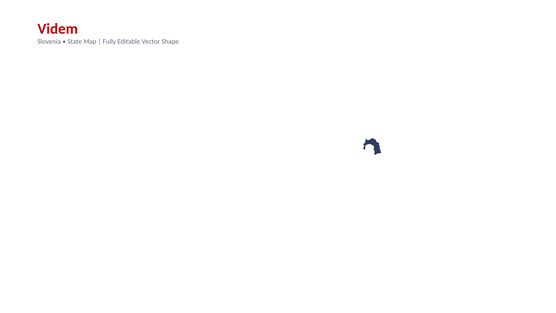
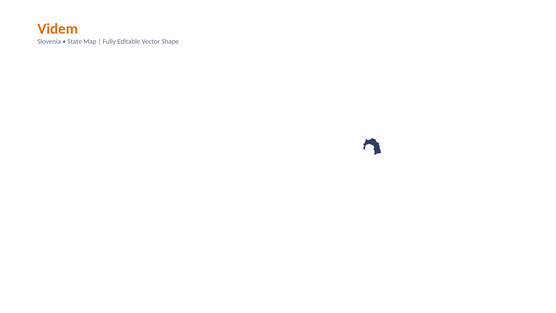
Videm colour: red -> orange (58, 29)
